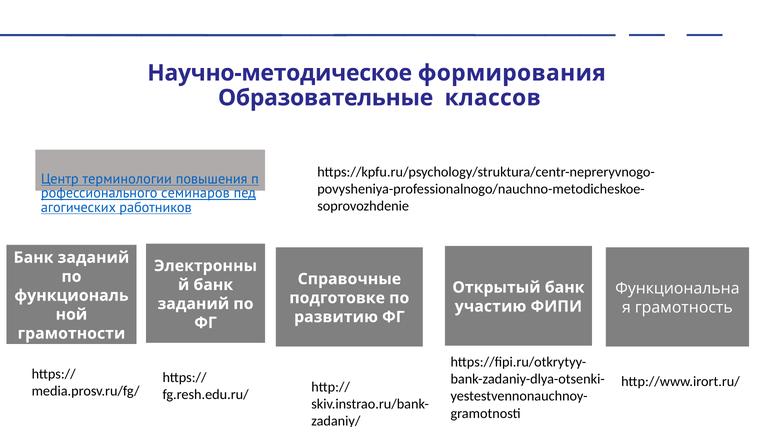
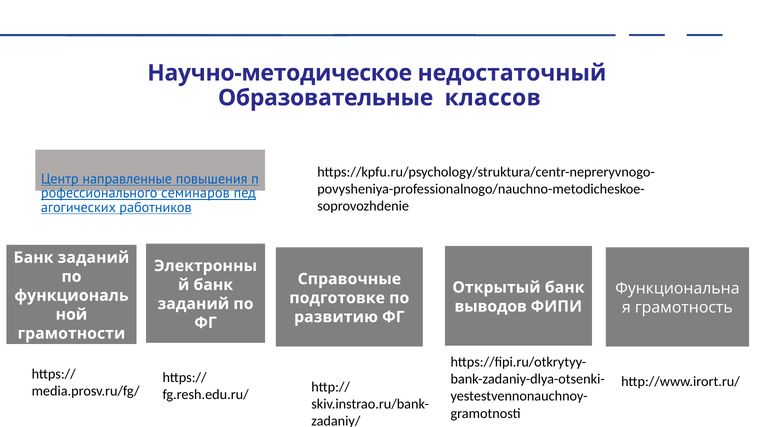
формирования: формирования -> недостаточный (512, 73)
терминологии: терминологии -> направленные (127, 179)
участию: участию -> выводов (491, 306)
